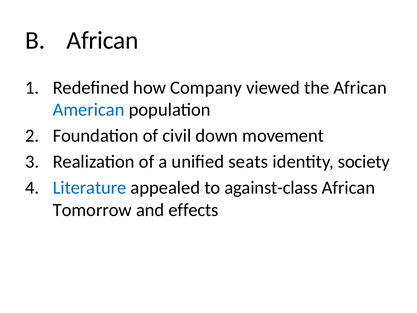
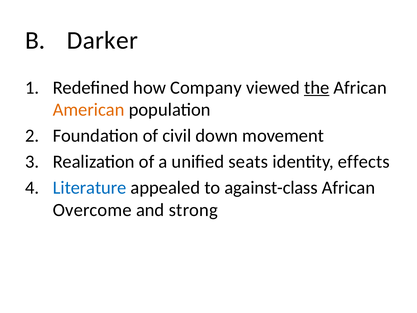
B African: African -> Darker (102, 40)
the underline: none -> present (317, 87)
American colour: blue -> orange (89, 110)
society: society -> effects (364, 162)
Tomorrow: Tomorrow -> Overcome (92, 210)
effects: effects -> strong (193, 210)
